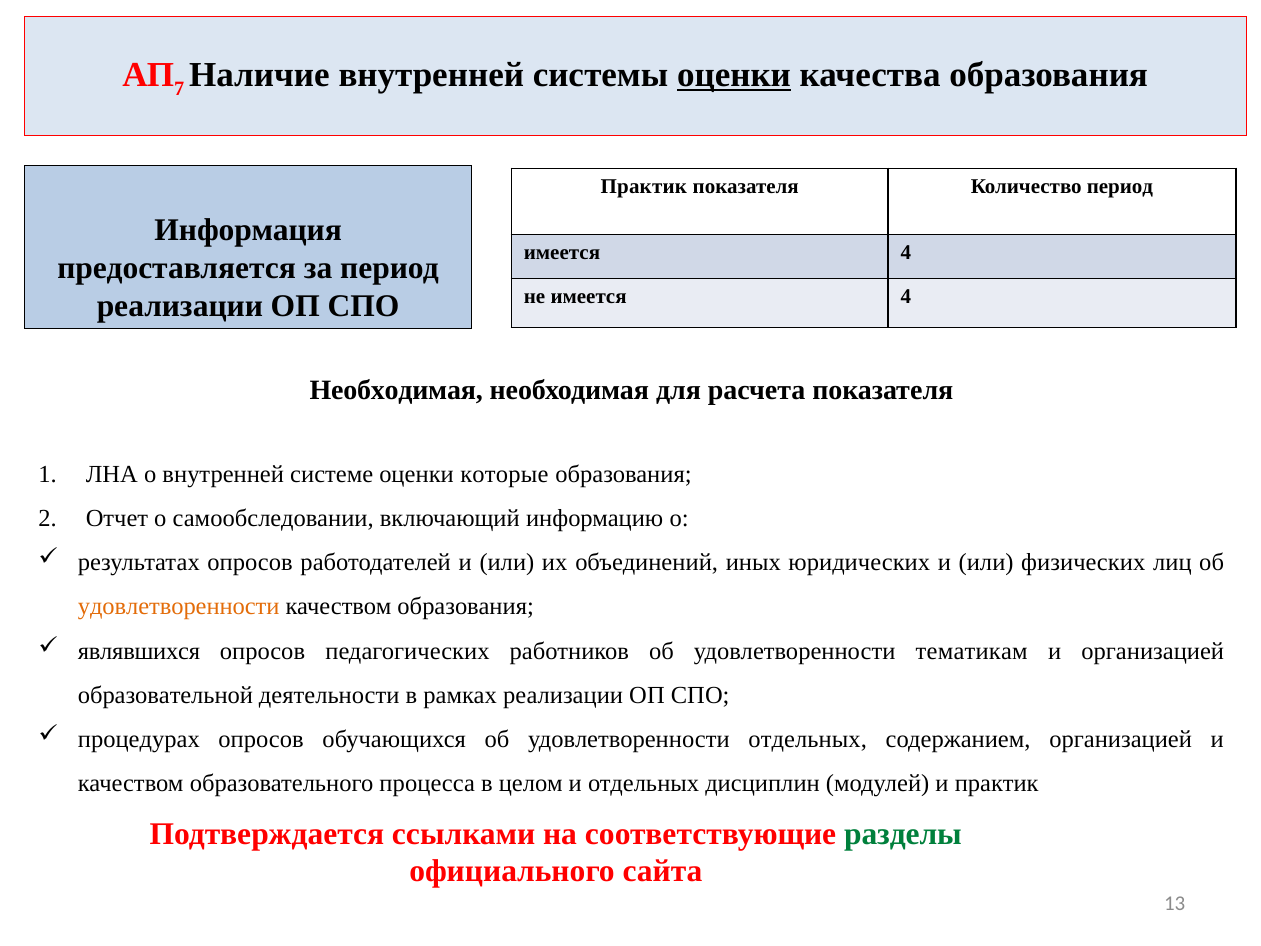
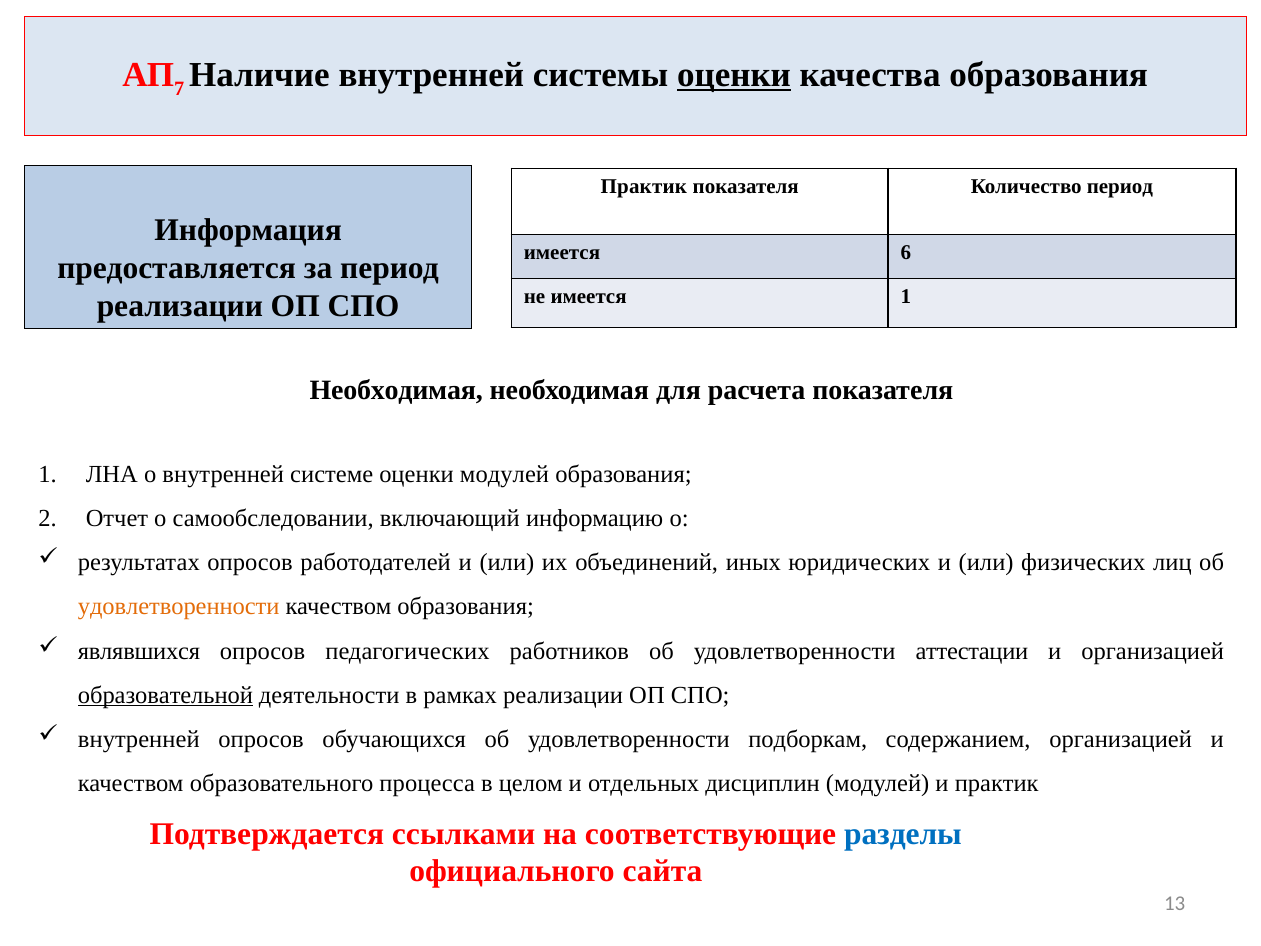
4: 4 -> 6 (906, 252)
не имеется 4: 4 -> 1 (906, 297)
оценки которые: которые -> модулей (505, 474)
тематикам: тематикам -> аттестации (972, 651)
образовательной underline: none -> present (165, 695)
процедурах: процедурах -> внутренней (139, 739)
удовлетворенности отдельных: отдельных -> подборкам (808, 739)
разделы colour: green -> blue (903, 833)
